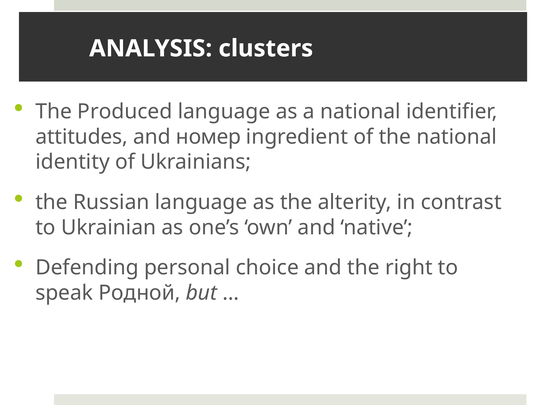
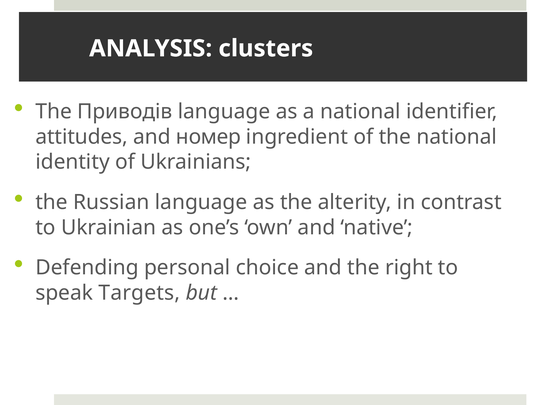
Produced: Produced -> Приводів (125, 112)
Родной: Родной -> Targets (139, 293)
